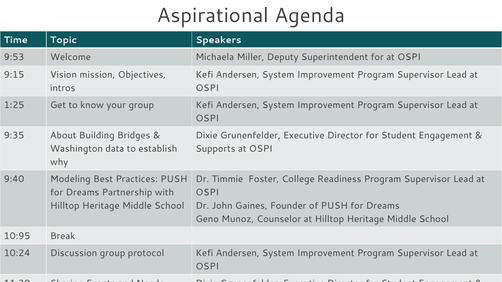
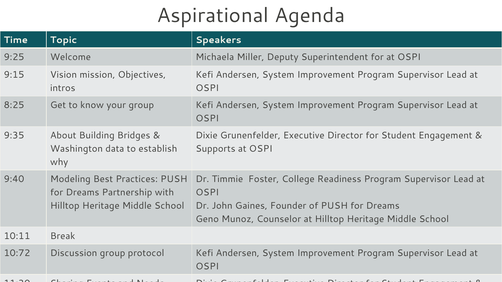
9:53: 9:53 -> 9:25 (14, 57)
1:25: 1:25 -> 8:25 (14, 105)
10:95: 10:95 -> 10:11 (17, 236)
10:24: 10:24 -> 10:72 (17, 253)
